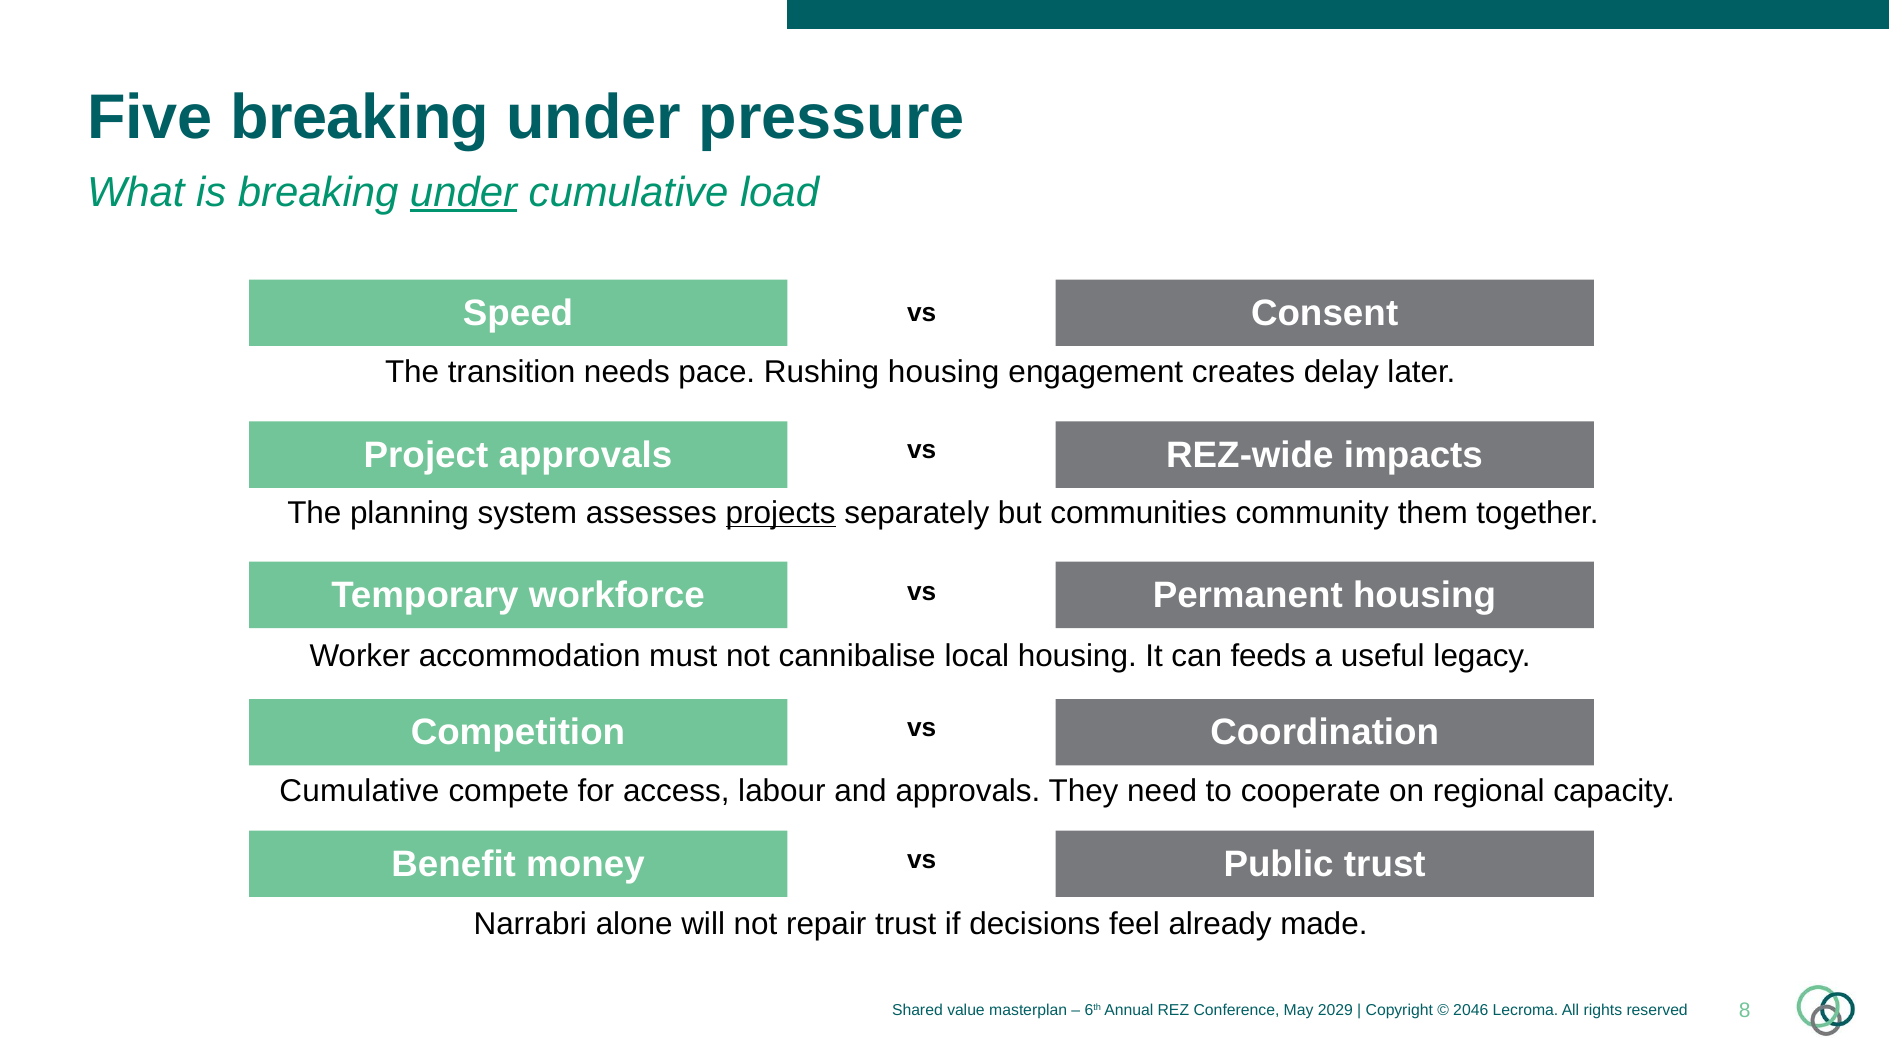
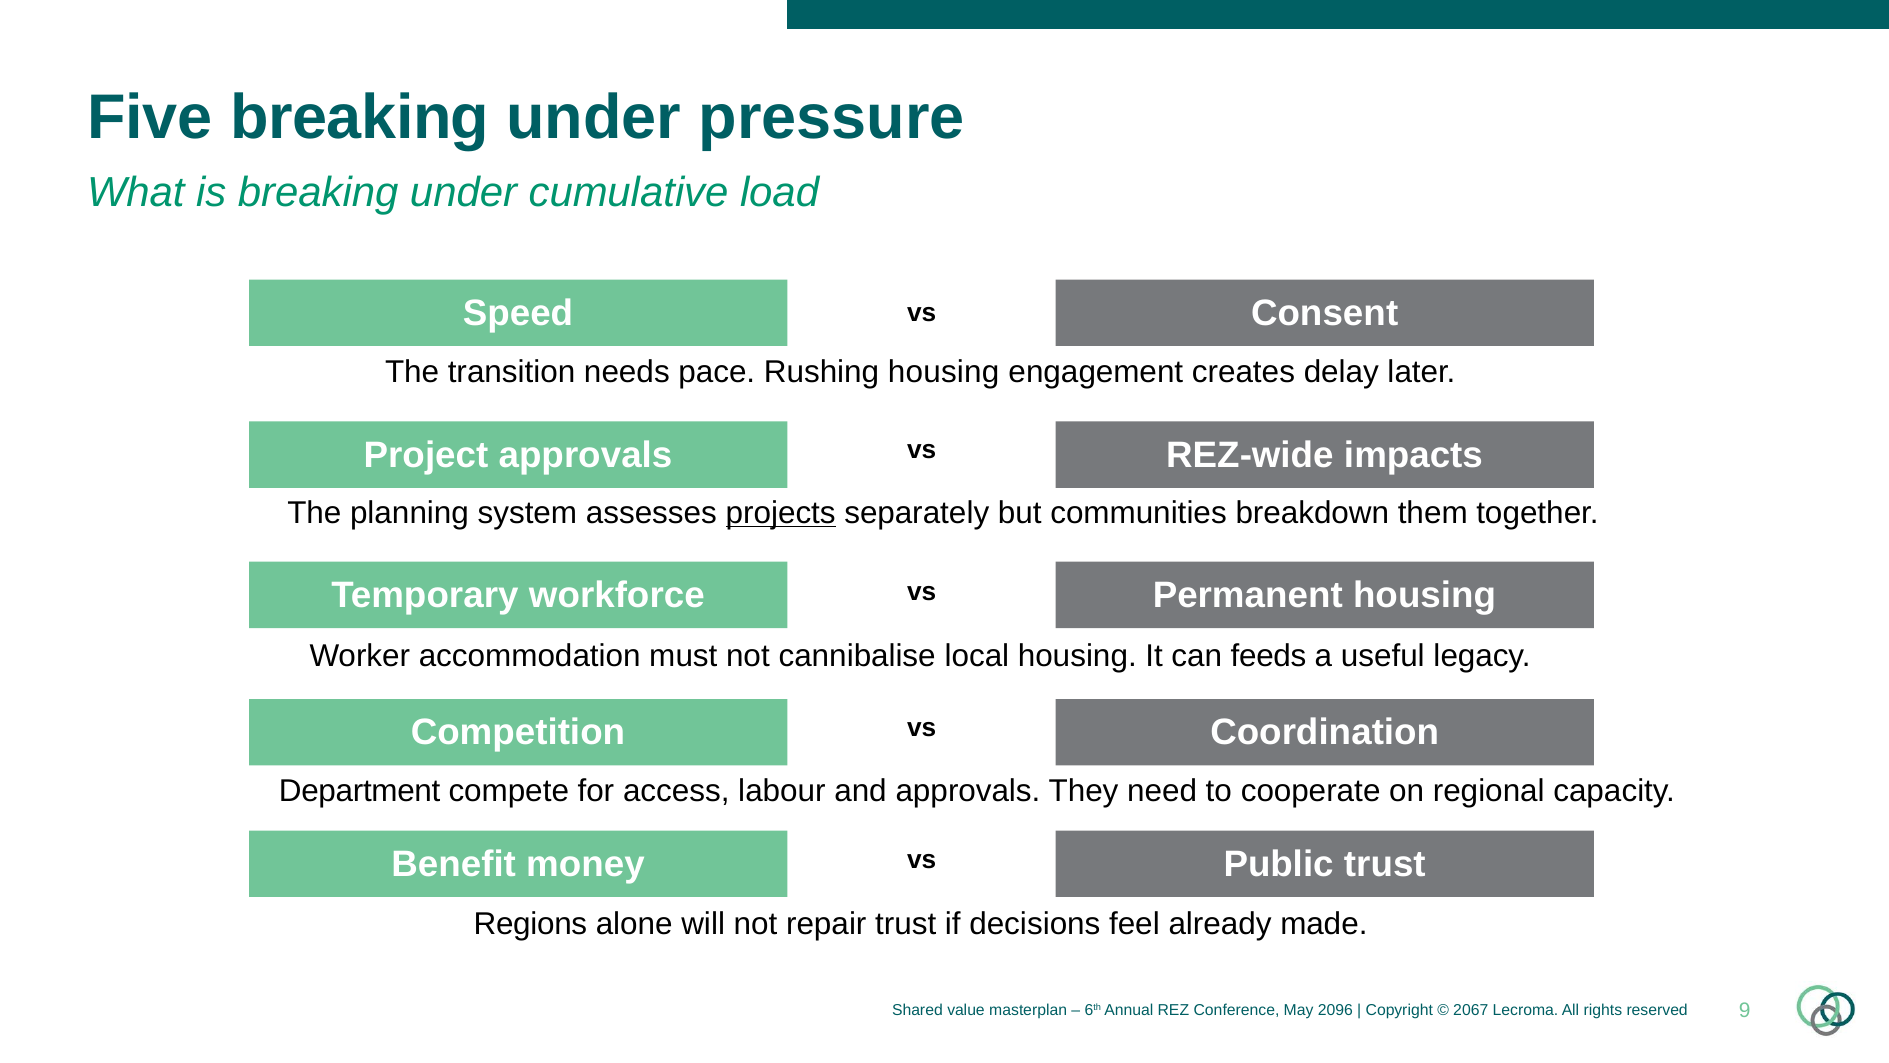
under underline: present -> none (464, 192)
community: community -> breakdown (1312, 513)
Cumulative: Cumulative -> Department (360, 791)
Narrabri: Narrabri -> Regions (530, 924)
2029: 2029 -> 2096 (1335, 1010)
2046: 2046 -> 2067 (1471, 1010)
8: 8 -> 9 (1745, 1010)
